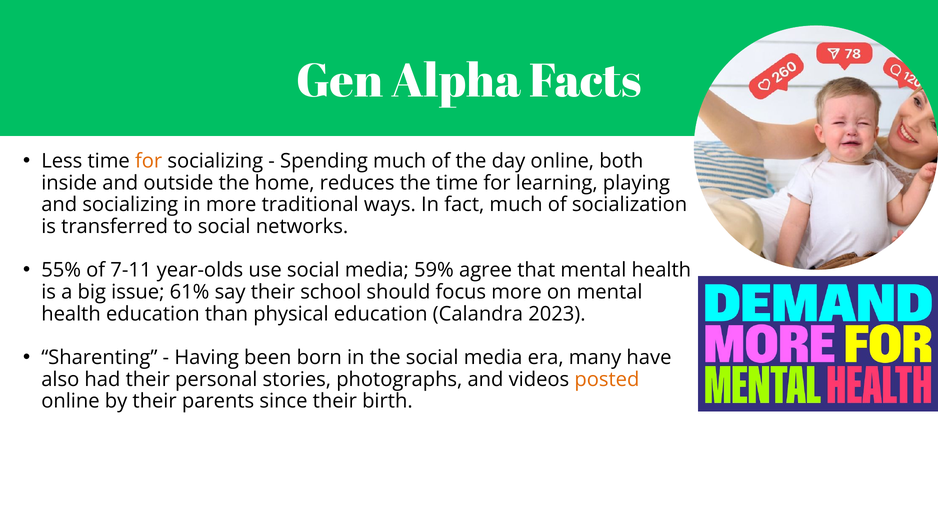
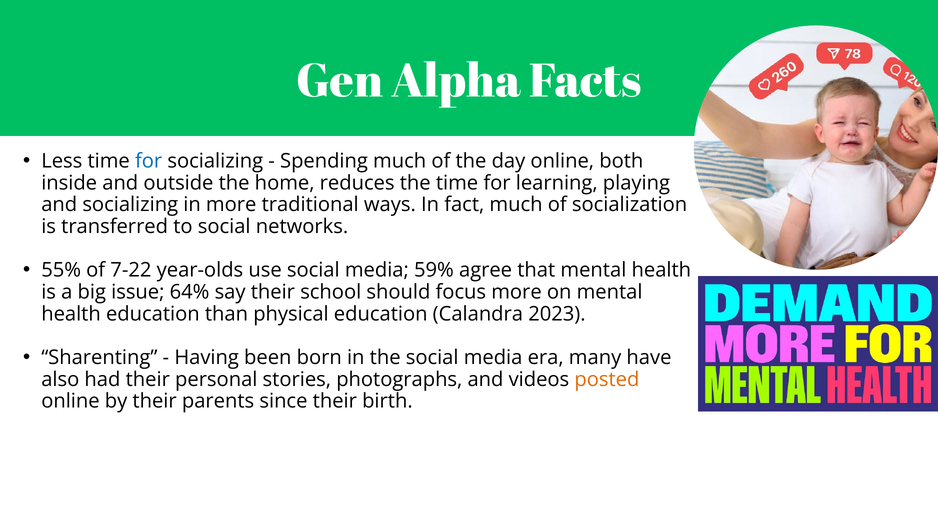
for colour: orange -> blue (149, 161)
7-11: 7-11 -> 7-22 (131, 270)
61%: 61% -> 64% (190, 292)
